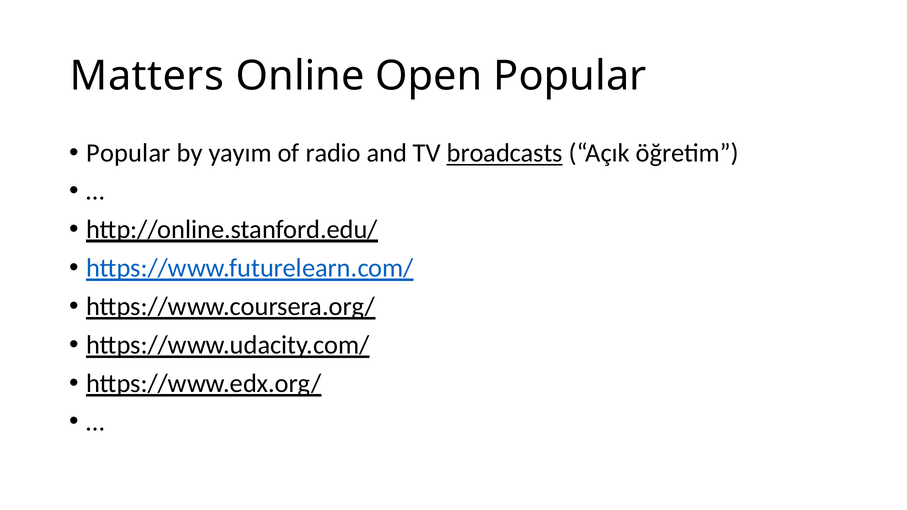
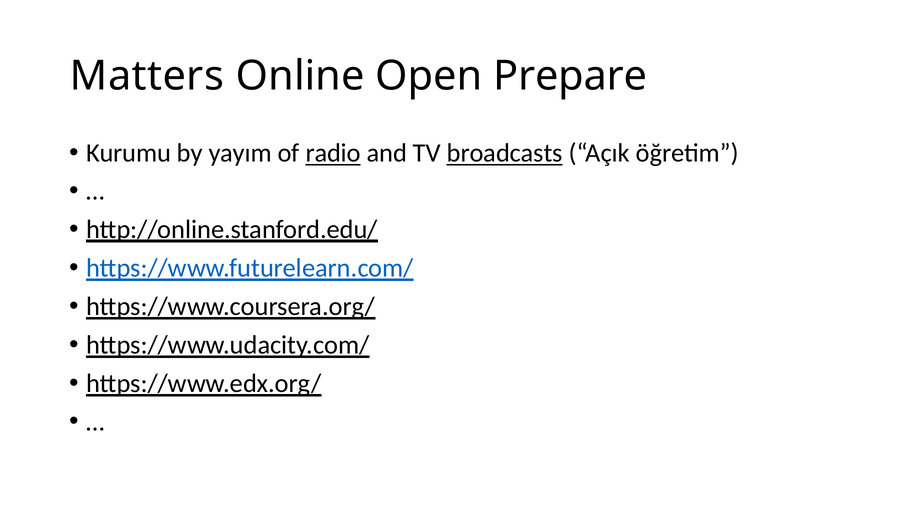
Open Popular: Popular -> Prepare (570, 76)
Popular: Popular -> Kurumu (129, 153)
radio underline: none -> present (333, 153)
